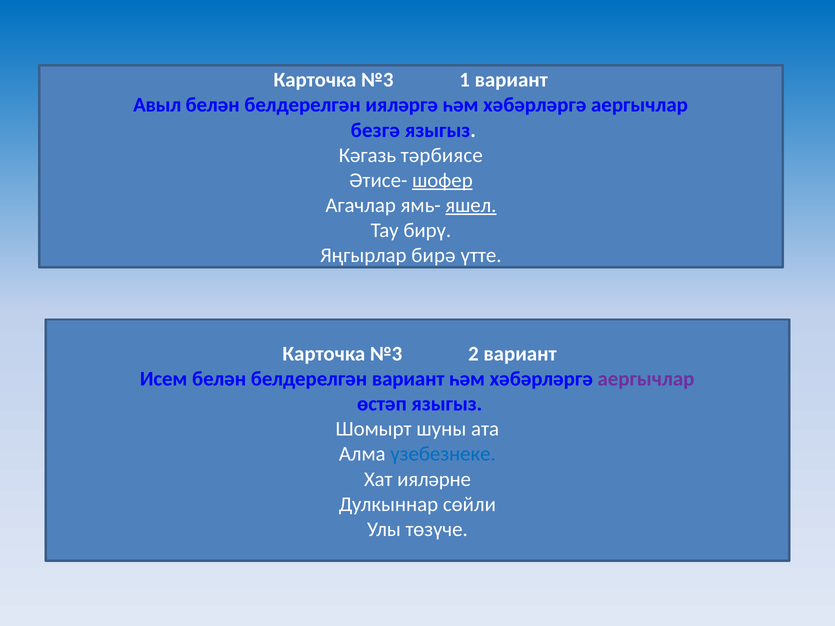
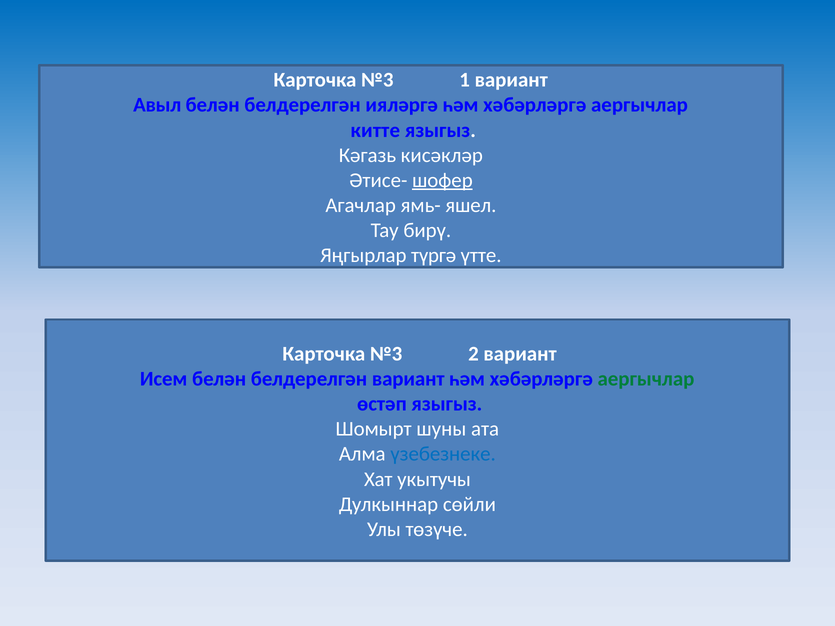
безгә: безгә -> китте (375, 130)
тәрбиясе: тәрбиясе -> кисәкләр (442, 155)
яшел underline: present -> none (471, 205)
бирә: бирә -> түргә (434, 255)
аергычлар colour: purple -> green (646, 379)
ияләрне: ияләрне -> укытучы (434, 479)
